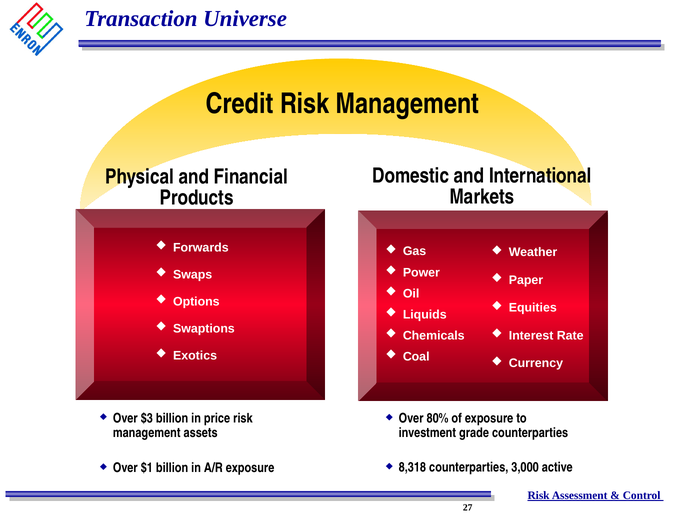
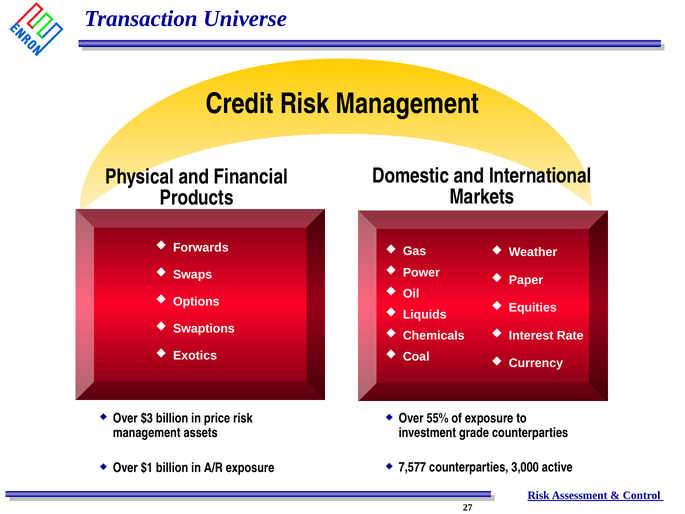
80%: 80% -> 55% (437, 418)
8,318: 8,318 -> 7,577 (412, 467)
